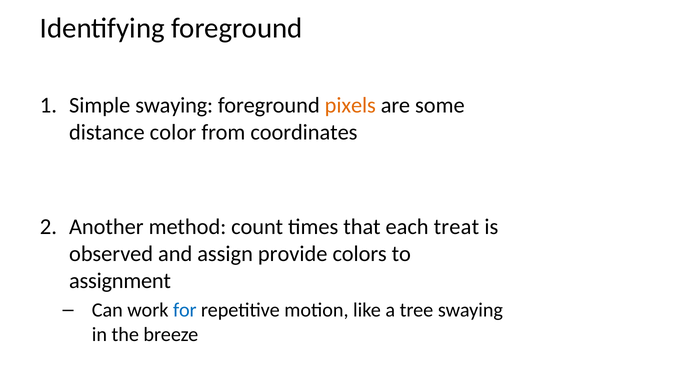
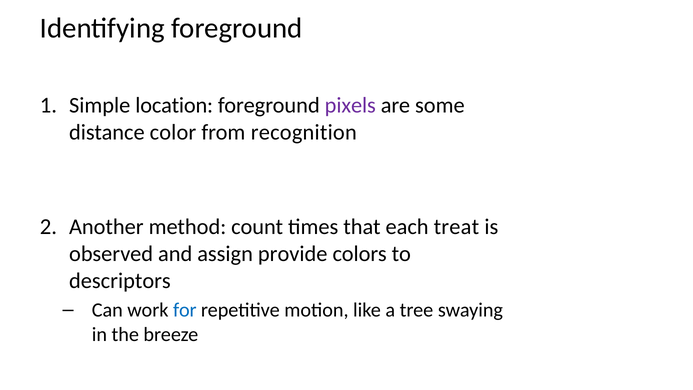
Simple swaying: swaying -> location (174, 105)
pixels colour: orange -> purple (350, 105)
coordinates: coordinates -> recognition (304, 132)
assignment: assignment -> descriptors (120, 280)
